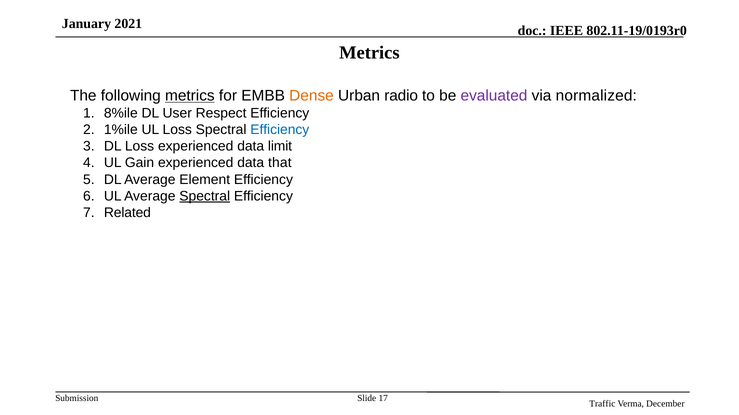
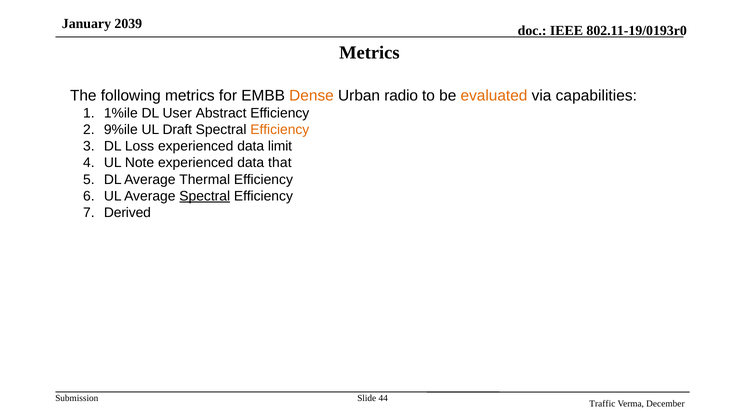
2021: 2021 -> 2039 (128, 24)
metrics underline: present -> none (190, 96)
evaluated colour: purple -> orange (494, 96)
normalized: normalized -> capabilities (596, 96)
8%ile: 8%ile -> 1%ile (121, 113)
Respect: Respect -> Abstract (221, 113)
1%ile: 1%ile -> 9%ile (121, 130)
UL Loss: Loss -> Draft (177, 130)
Efficiency colour: blue -> orange (280, 130)
Gain: Gain -> Note (140, 163)
Element: Element -> Thermal (205, 180)
Related: Related -> Derived (127, 213)
17: 17 -> 44 (383, 399)
